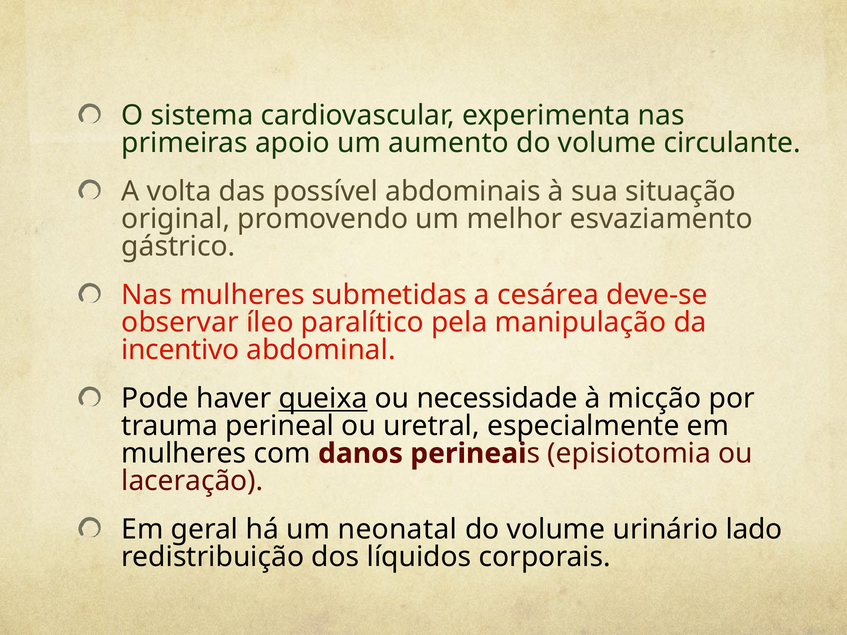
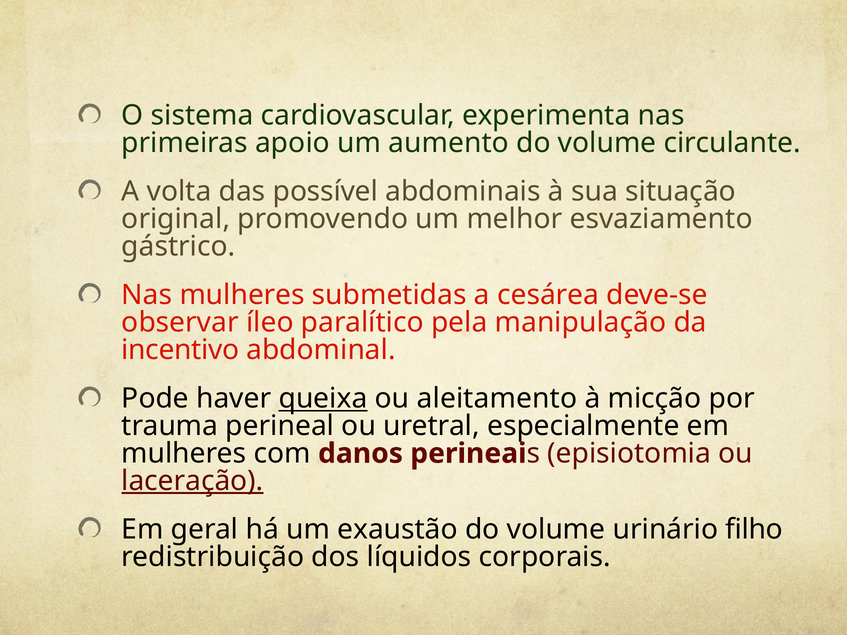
necessidade: necessidade -> aleitamento (497, 399)
laceração underline: none -> present (192, 481)
neonatal: neonatal -> exaustão (398, 530)
lado: lado -> filho (754, 530)
